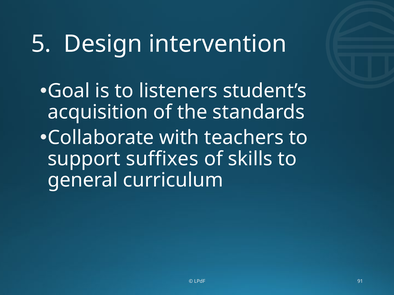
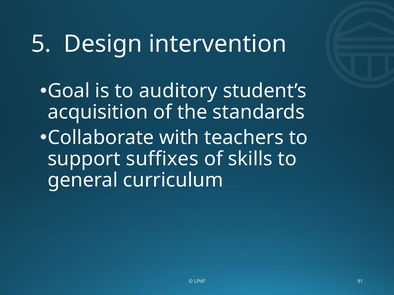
listeners: listeners -> auditory (178, 91)
